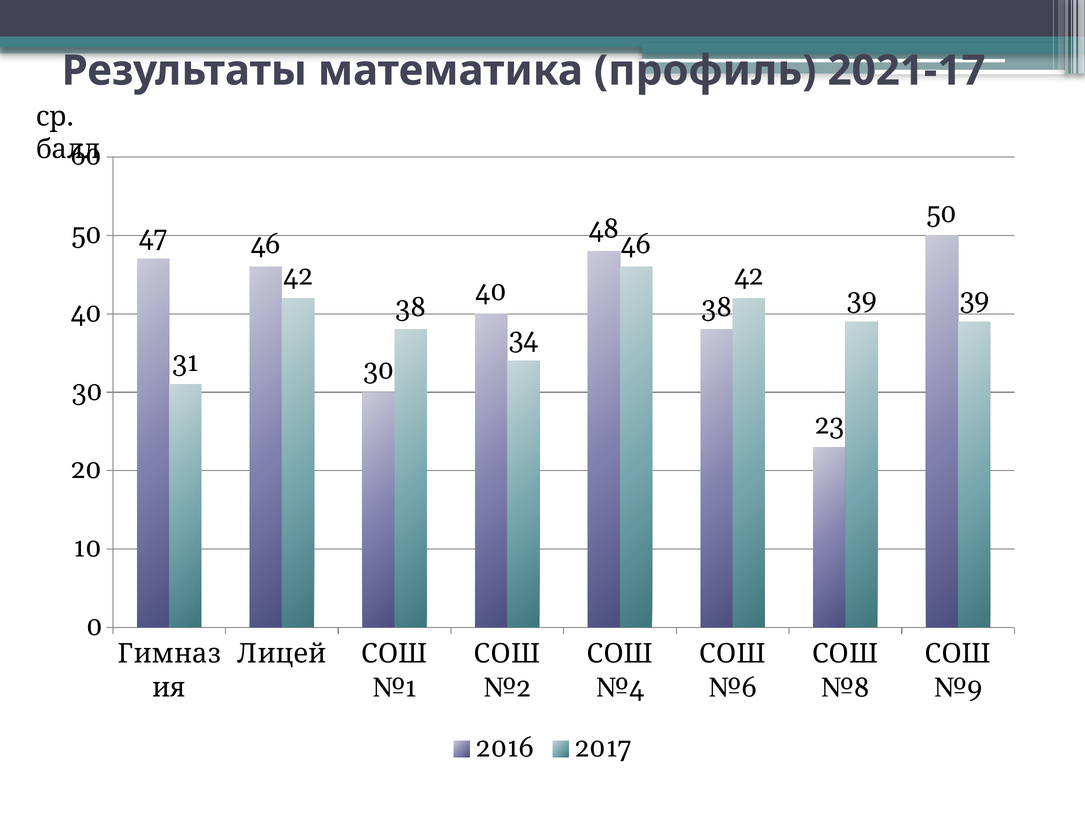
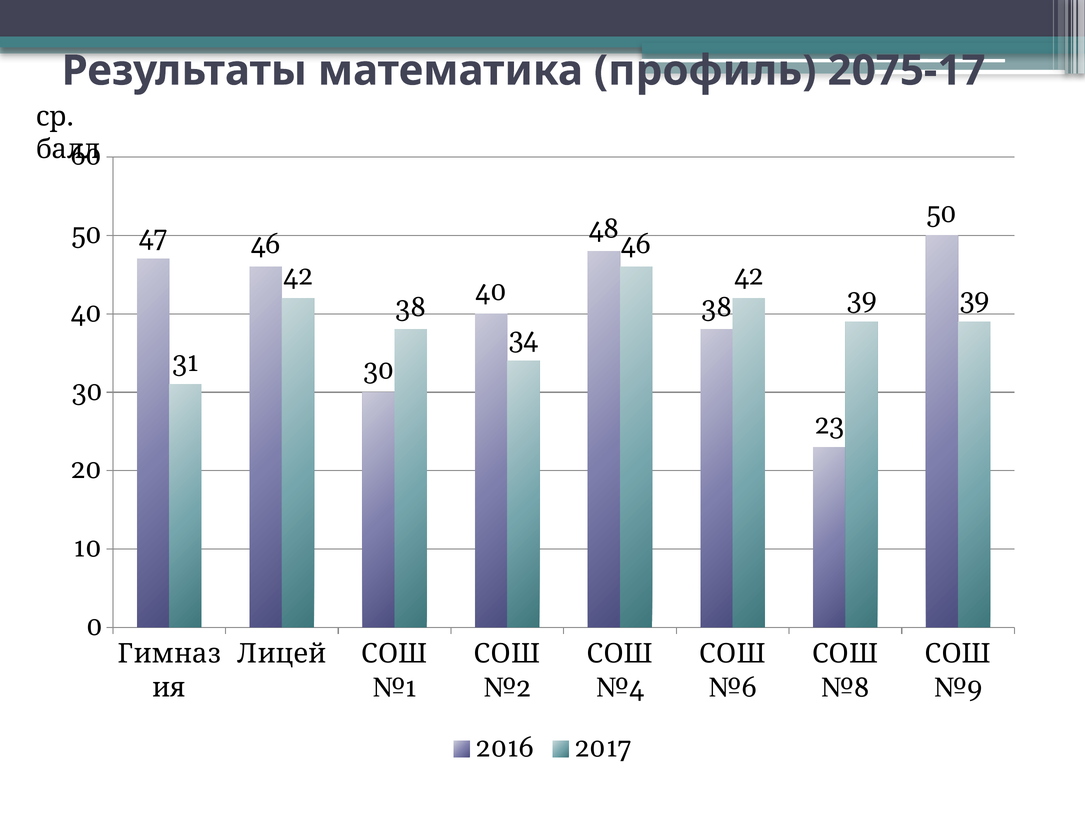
2021-17: 2021-17 -> 2075-17 (907, 71)
